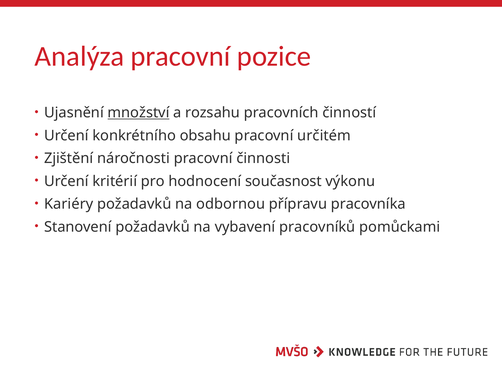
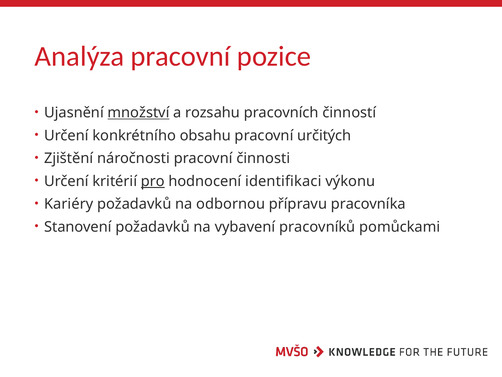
určitém: určitém -> určitých (324, 135)
pro underline: none -> present (153, 181)
současnost: současnost -> identifikaci (283, 181)
